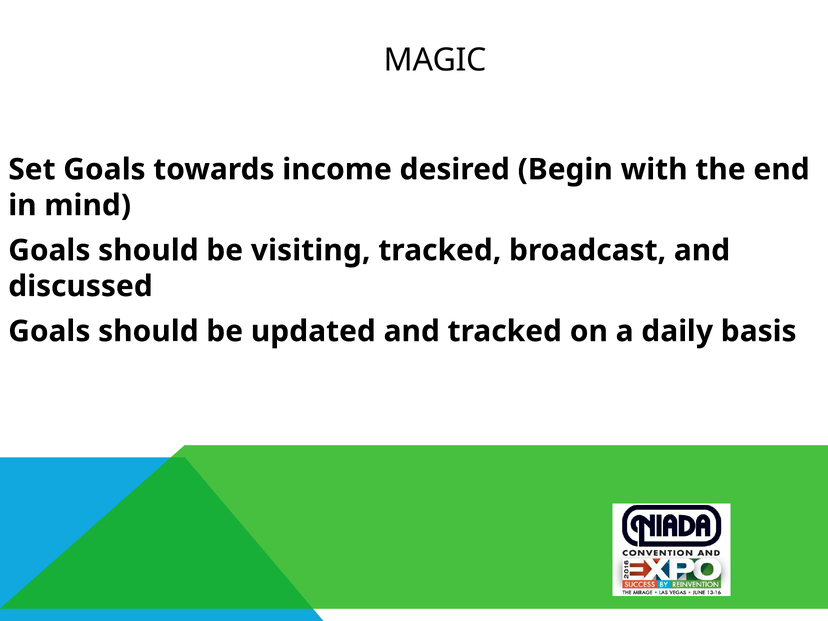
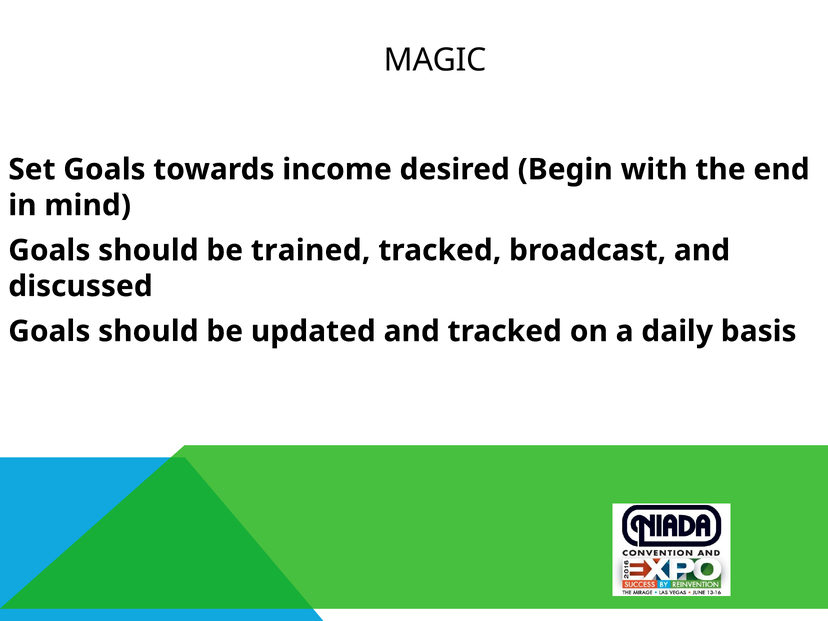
visiting: visiting -> trained (311, 250)
